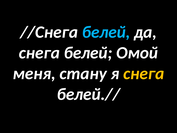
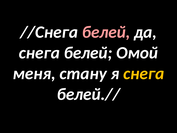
белей colour: light blue -> pink (106, 32)
